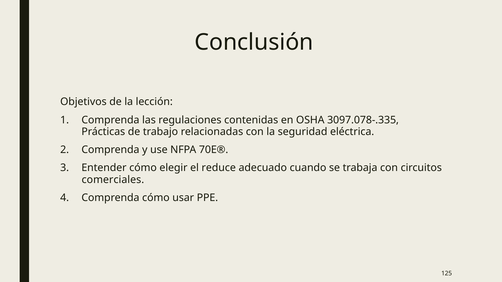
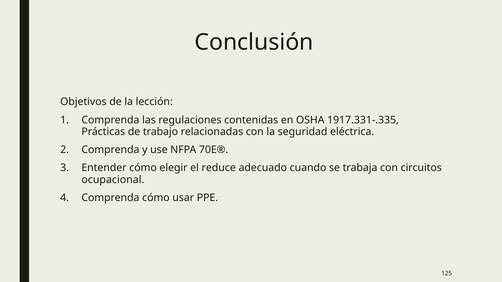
3097.078-.335: 3097.078-.335 -> 1917.331-.335 (363, 120)
comerciales: comerciales -> ocupacional (113, 180)
